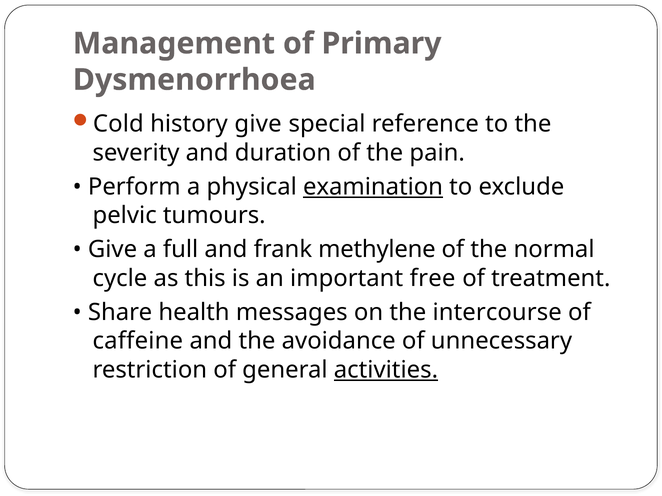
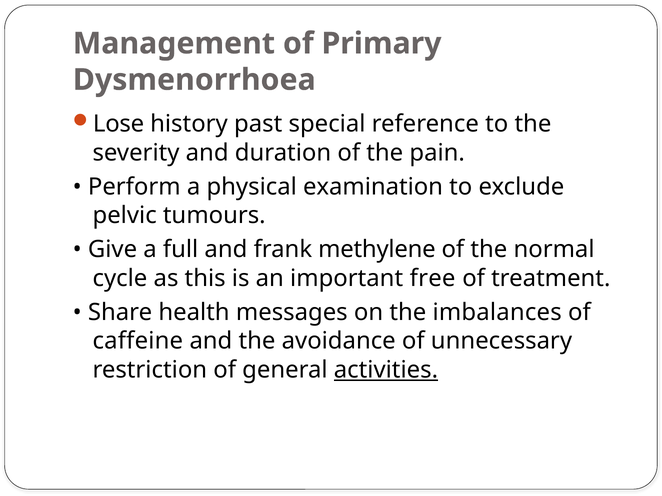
Cold: Cold -> Lose (119, 124)
history give: give -> past (258, 124)
examination underline: present -> none (373, 187)
intercourse: intercourse -> imbalances (497, 313)
